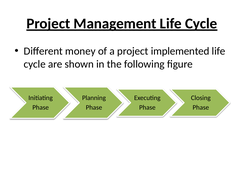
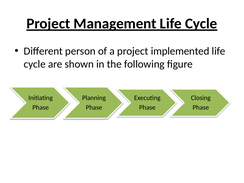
money: money -> person (80, 51)
